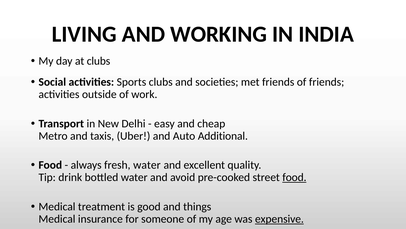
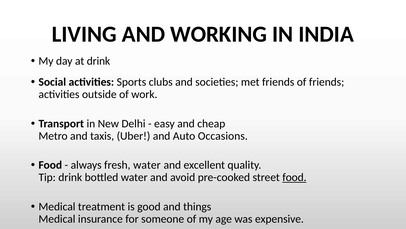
at clubs: clubs -> drink (99, 61)
Additional: Additional -> Occasions (223, 136)
expensive underline: present -> none (279, 218)
